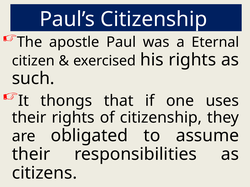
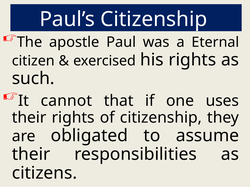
thongs: thongs -> cannot (66, 101)
